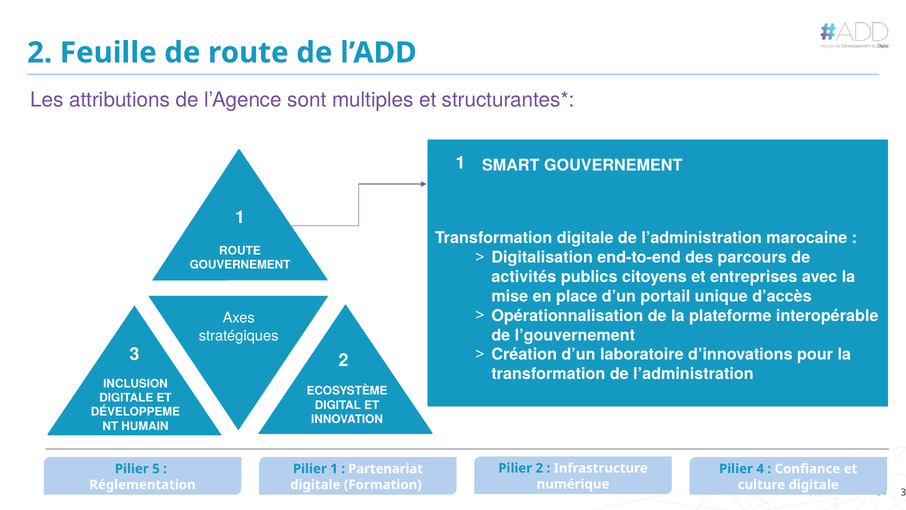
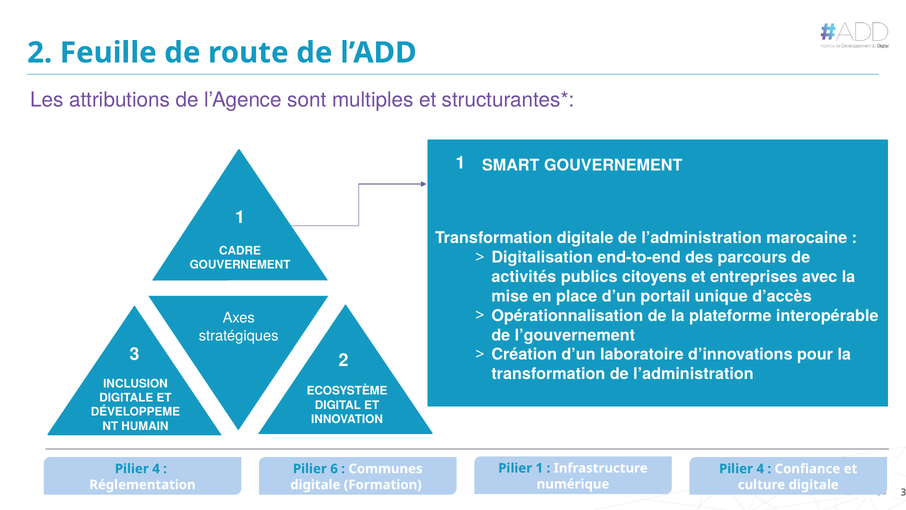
ROUTE: ROUTE -> CADRE (240, 250)
Pilier 2: 2 -> 1 (539, 468)
5: 5 -> 4 (156, 469)
Pilier 1: 1 -> 6 (334, 469)
Partenariat: Partenariat -> Communes (386, 469)
